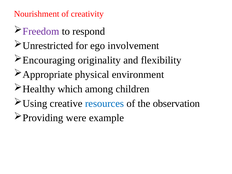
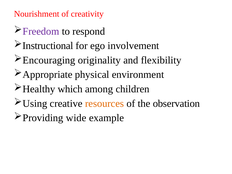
Unrestricted: Unrestricted -> Instructional (48, 46)
resources colour: blue -> orange (104, 103)
were: were -> wide (76, 118)
